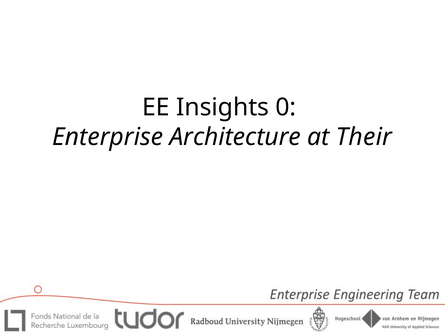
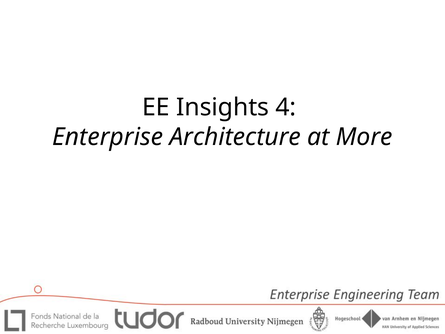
0: 0 -> 4 (286, 107)
Their: Their -> More (364, 137)
